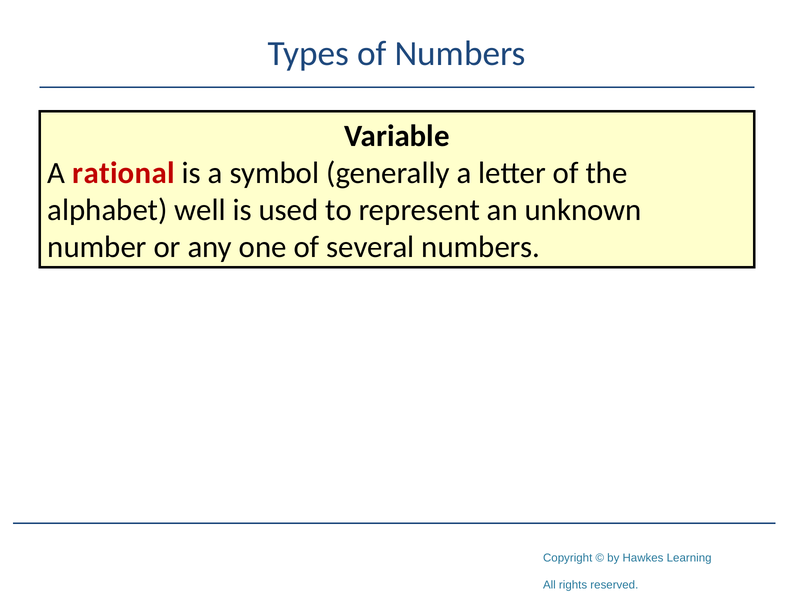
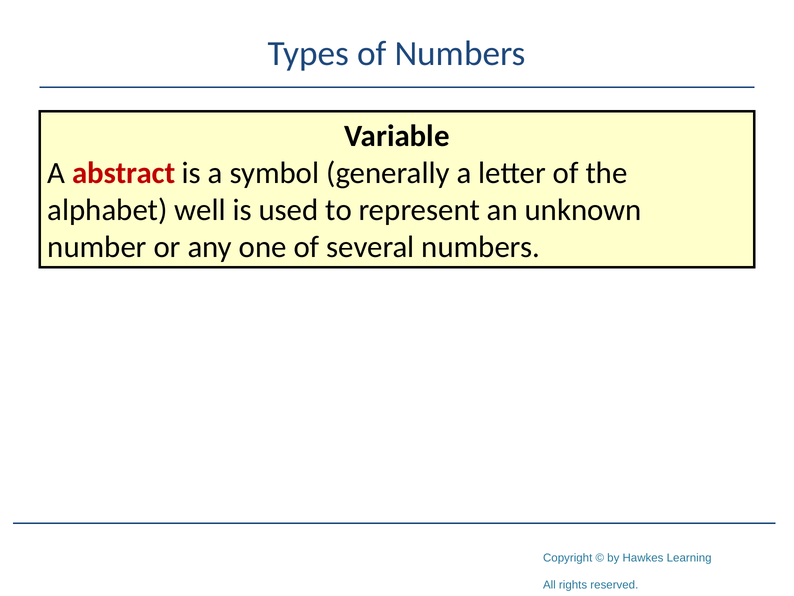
rational: rational -> abstract (124, 173)
